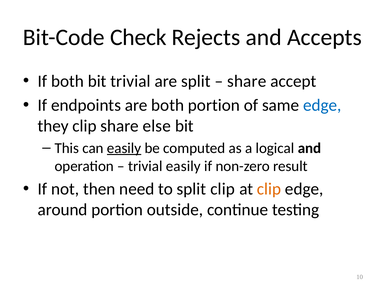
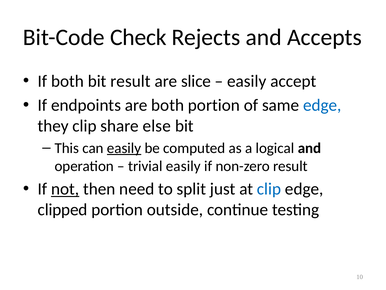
bit trivial: trivial -> result (131, 81)
are split: split -> slice (196, 81)
share: share -> easily (247, 81)
not underline: none -> present (65, 189)
split clip: clip -> just (223, 189)
clip colour: orange -> blue (269, 189)
around: around -> clipped (63, 209)
